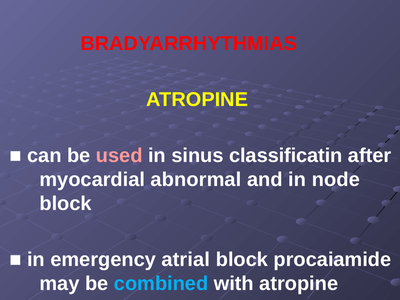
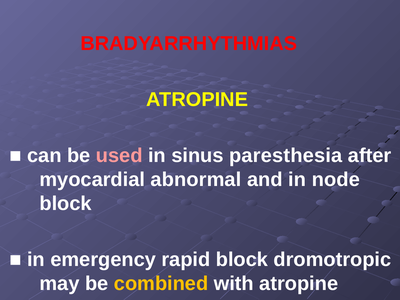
classificatin: classificatin -> paresthesia (286, 155)
atrial: atrial -> rapid (186, 259)
procaiamide: procaiamide -> dromotropic (332, 259)
combined colour: light blue -> yellow (161, 283)
